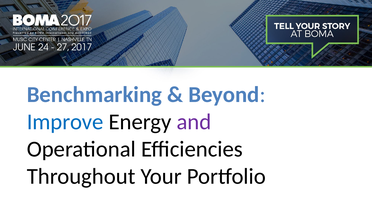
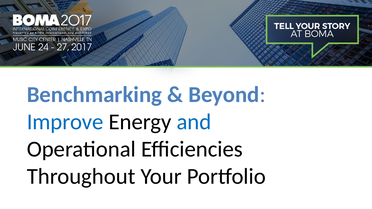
and colour: purple -> blue (194, 122)
